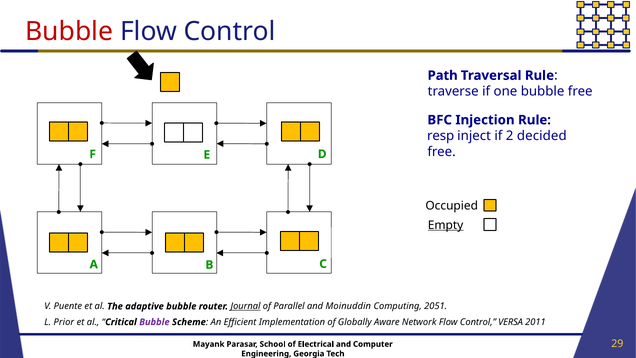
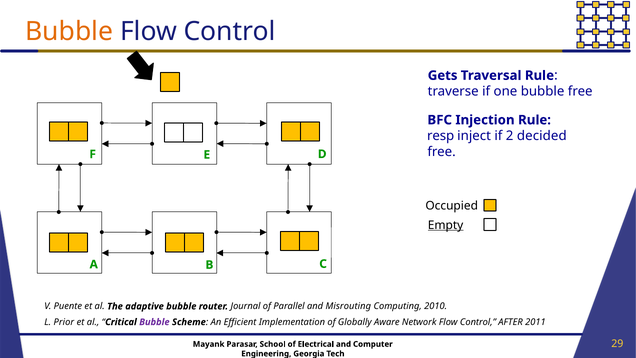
Bubble colour: red -> orange (69, 31)
Path: Path -> Gets (443, 75)
Journal underline: present -> none (246, 306)
Moinuddin: Moinuddin -> Misrouting (348, 306)
2051: 2051 -> 2010 (436, 306)
VERSA: VERSA -> AFTER (511, 322)
